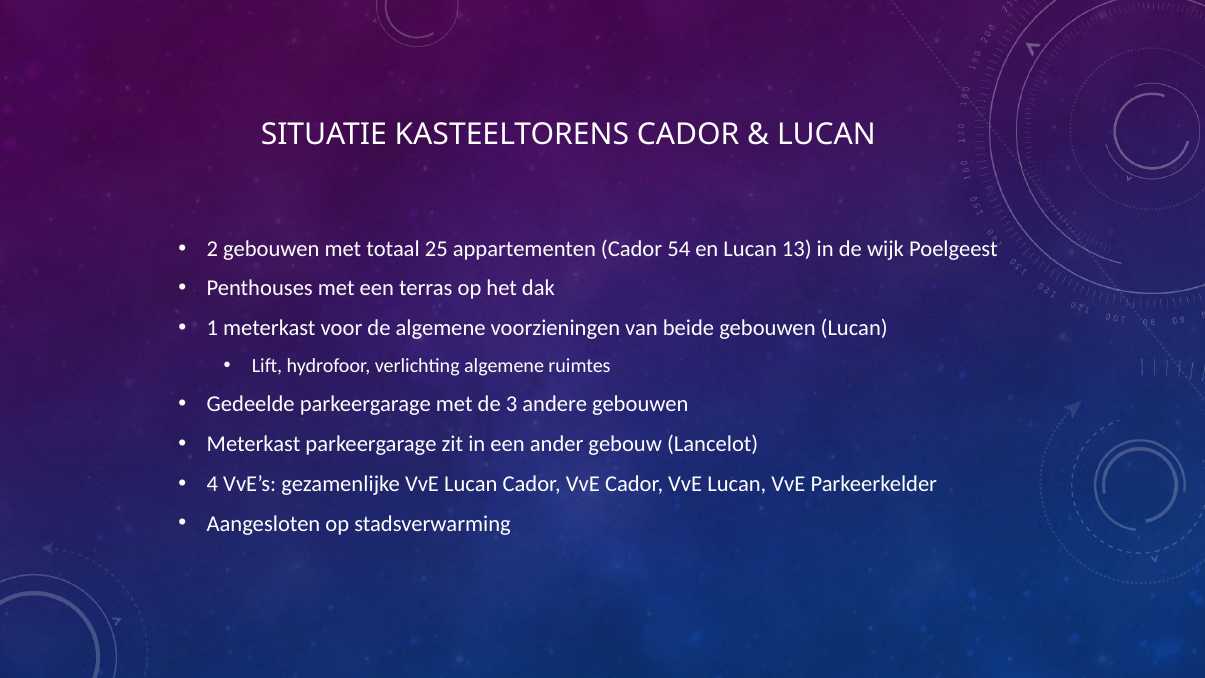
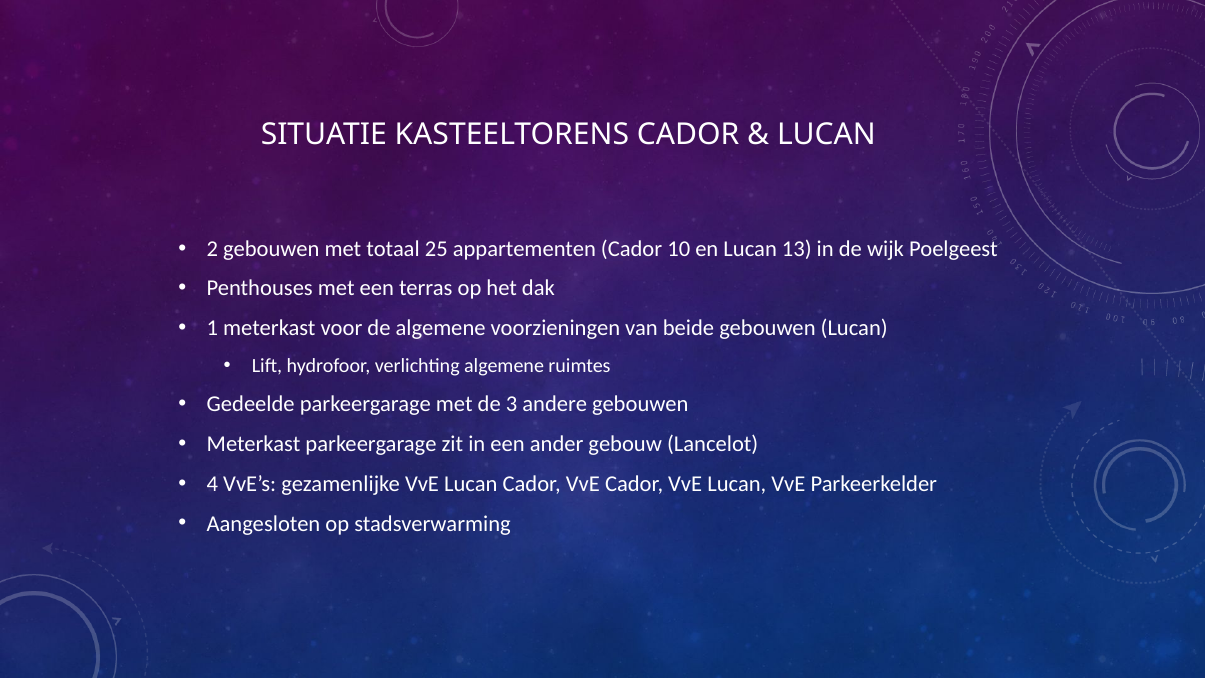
54: 54 -> 10 (679, 249)
